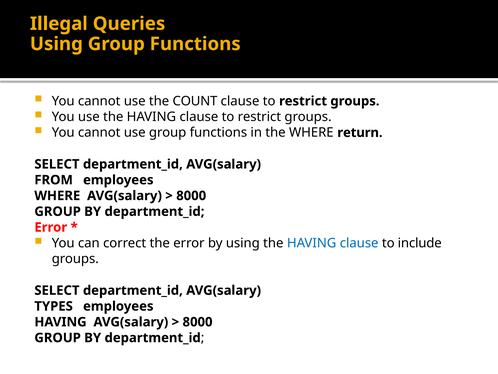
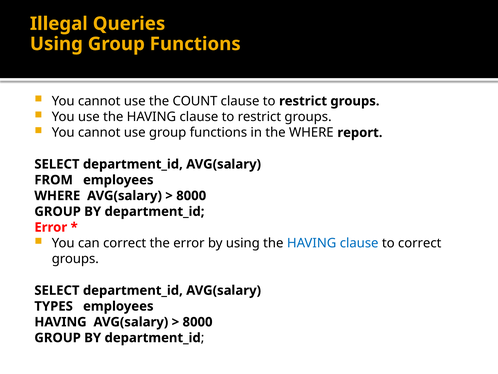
return: return -> report (360, 132)
to include: include -> correct (420, 243)
